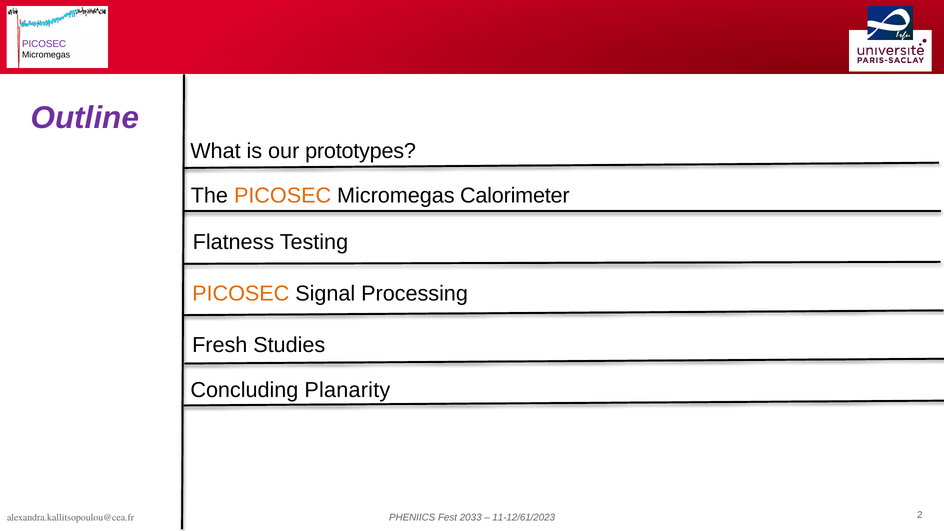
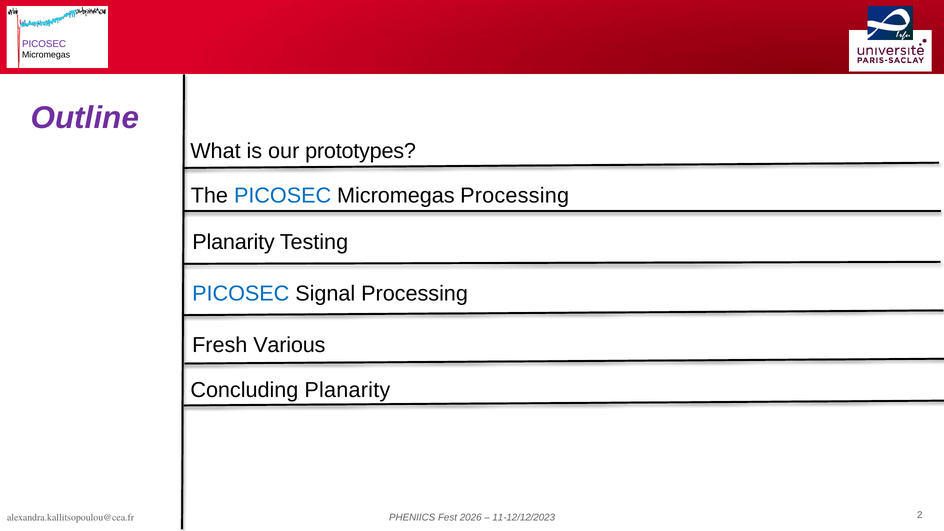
PICOSEC colour: orange -> blue (283, 196)
Micromegas Calorimeter: Calorimeter -> Processing (515, 196)
Flatness: Flatness -> Planarity (234, 242)
PICOSEC colour: orange -> blue (241, 294)
Studies: Studies -> Various (289, 345)
2033: 2033 -> 2026 (471, 517)
11-12/61/2023: 11-12/61/2023 -> 11-12/12/2023 (524, 517)
